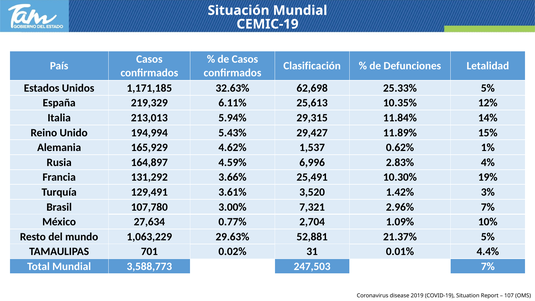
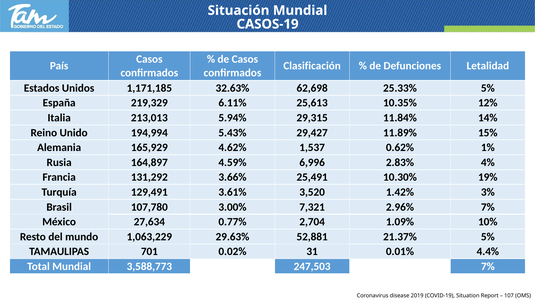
CEMIC-19: CEMIC-19 -> CASOS-19 (268, 24)
